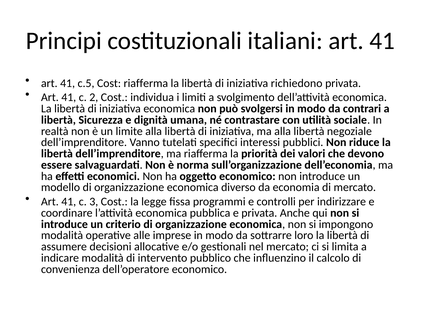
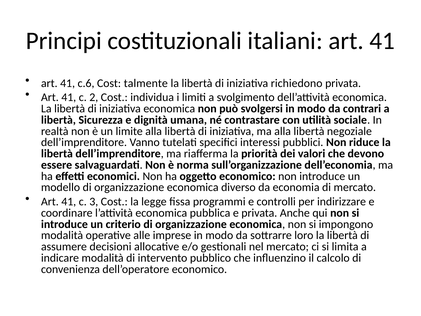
c.5: c.5 -> c.6 (86, 83)
Cost riafferma: riafferma -> talmente (146, 83)
